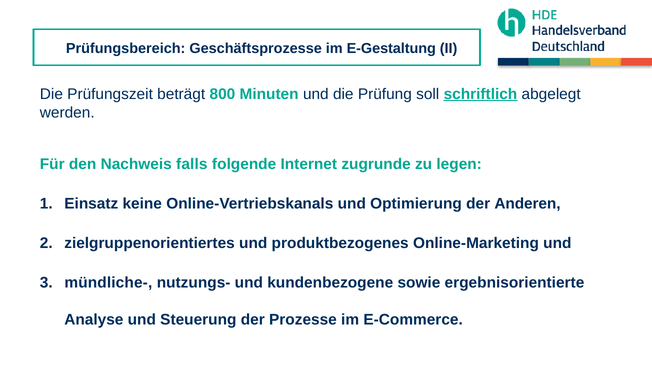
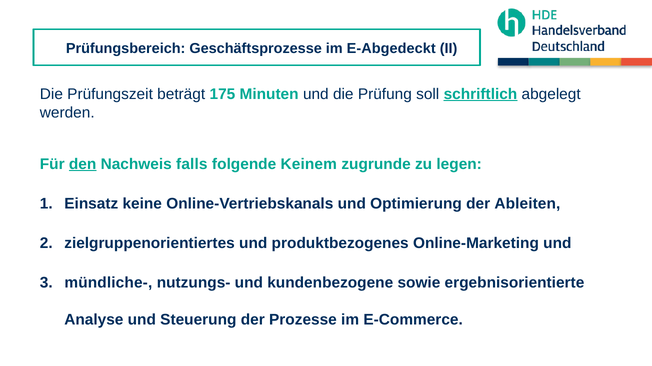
E-Gestaltung: E-Gestaltung -> E-Abgedeckt (391, 48)
800: 800 -> 175 (222, 94)
den underline: none -> present (83, 164)
Internet: Internet -> Keinem (309, 164)
Anderen: Anderen -> Ableiten (527, 204)
